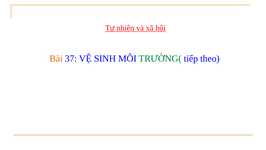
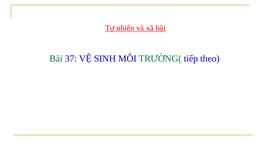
Bài colour: orange -> green (56, 58)
